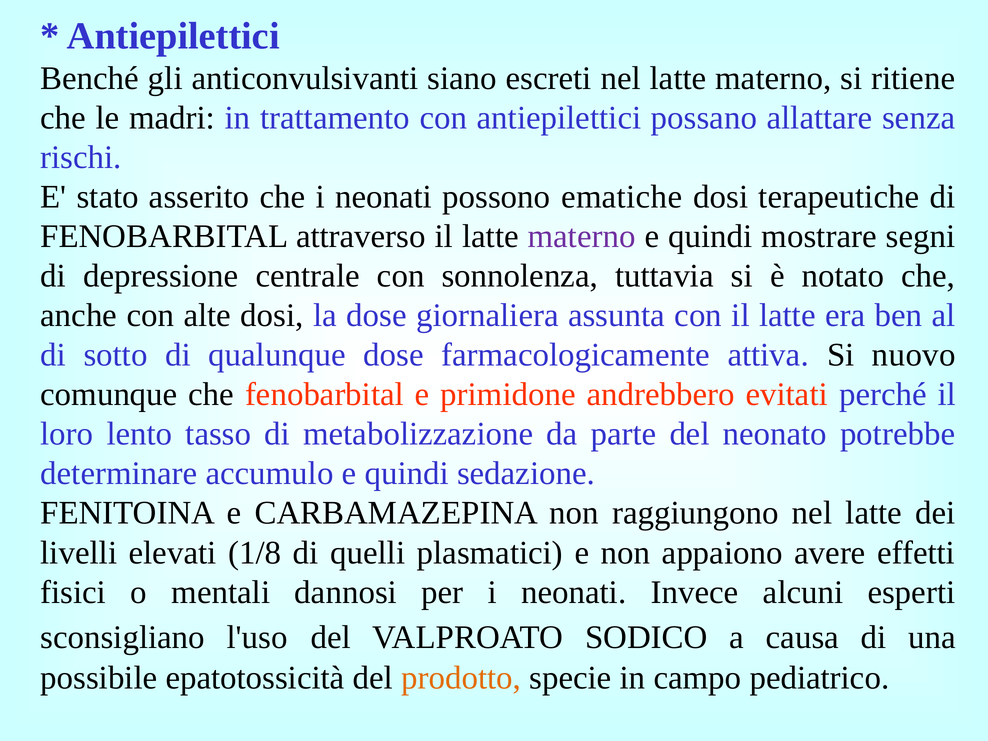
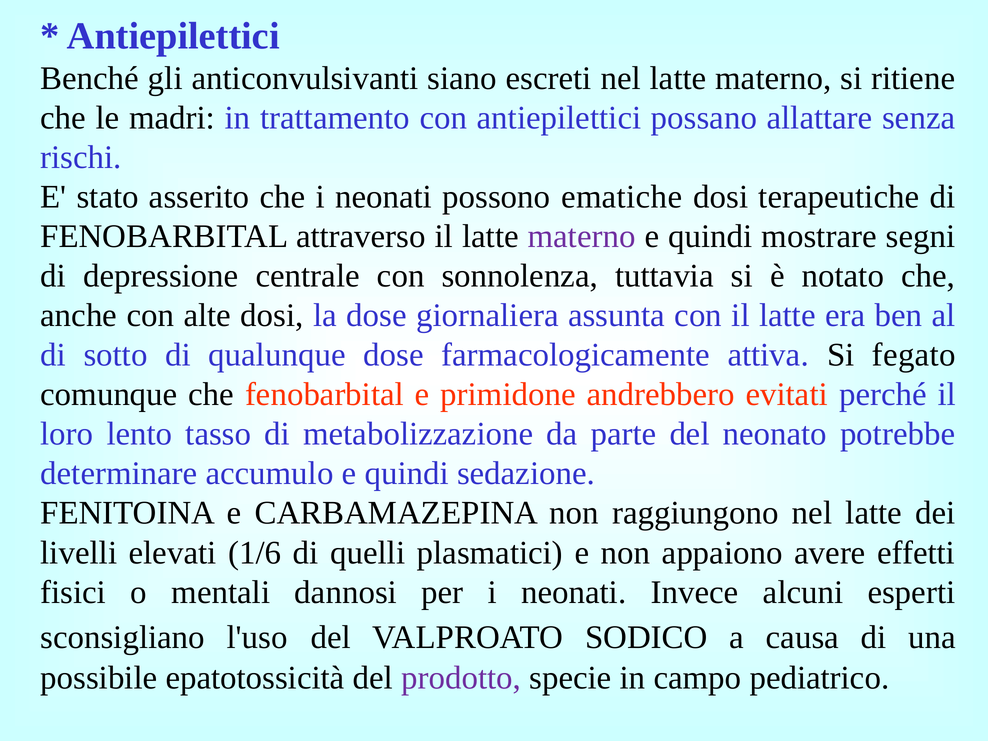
nuovo: nuovo -> fegato (914, 355)
1/8: 1/8 -> 1/6 (255, 553)
prodotto colour: orange -> purple (461, 678)
